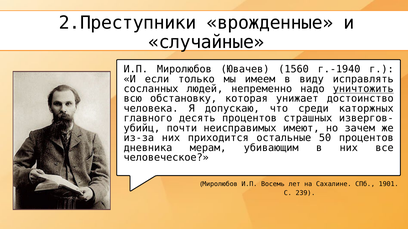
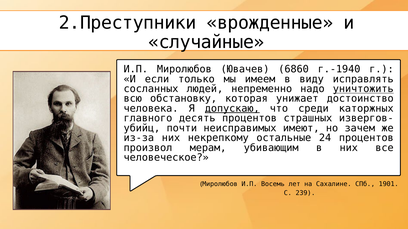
1560: 1560 -> 6860 (294, 69)
допускаю underline: none -> present (232, 109)
приходится: приходится -> некрепкому (218, 138)
50: 50 -> 24 (325, 138)
дневника: дневника -> произвол (148, 148)
